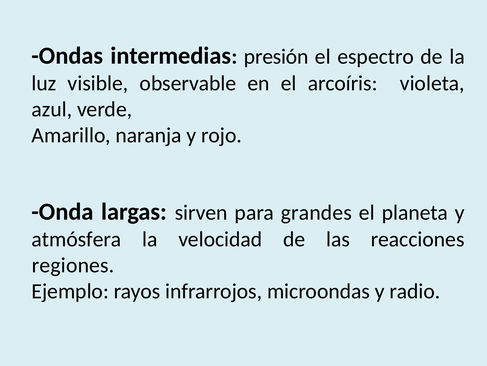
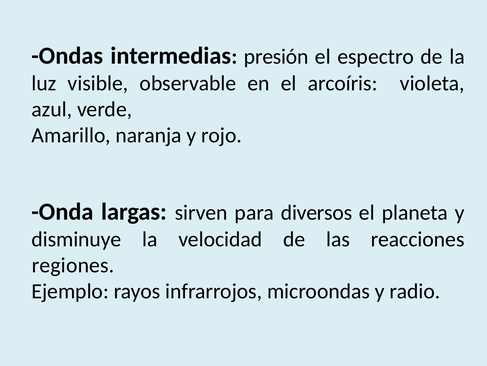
grandes: grandes -> diversos (317, 212)
atmósfera: atmósfera -> disminuye (76, 239)
